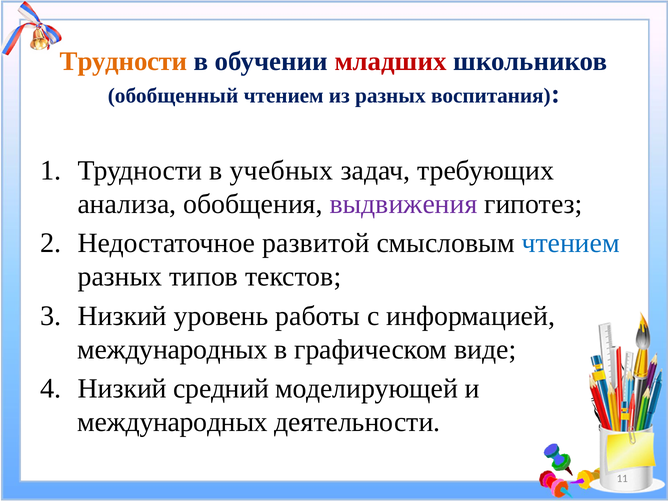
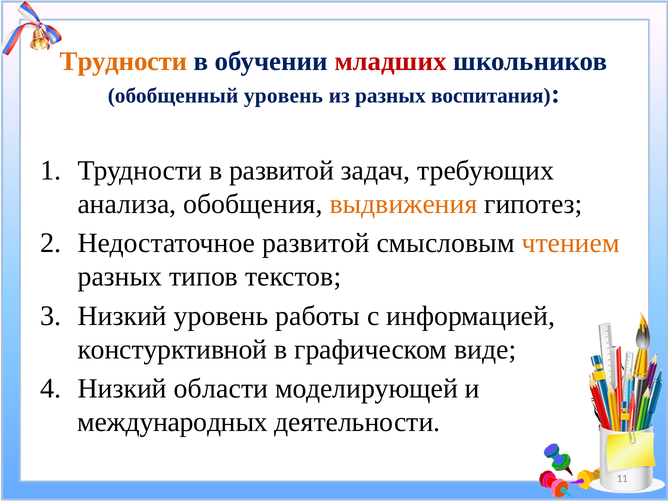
обобщенный чтением: чтением -> уровень (283, 96)
в учебных: учебных -> развитой (282, 170)
выдвижения colour: purple -> orange (403, 204)
чтением colour: blue -> orange (571, 243)
международных: международных -> констурктивной (172, 349)
средний: средний -> области (221, 389)
